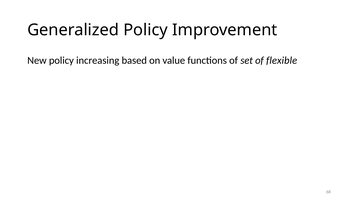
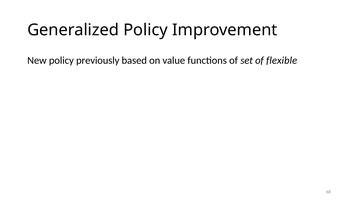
increasing: increasing -> previously (98, 61)
